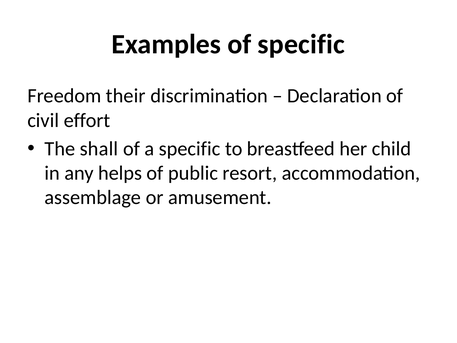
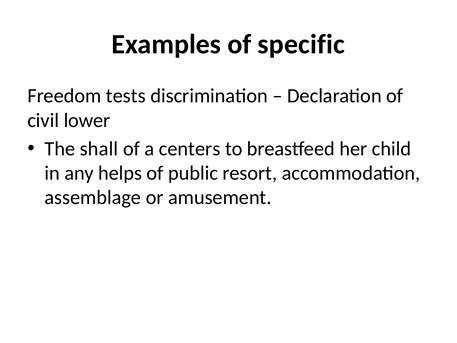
their: their -> tests (126, 96)
effort: effort -> lower (87, 120)
a specific: specific -> centers (190, 149)
